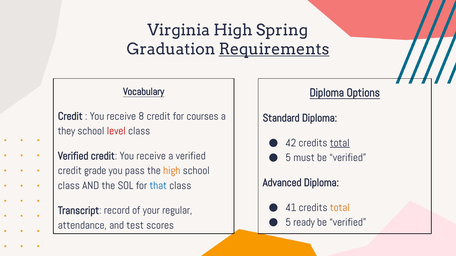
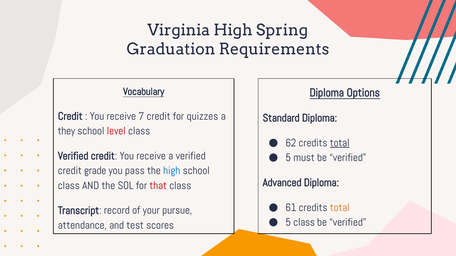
Requirements underline: present -> none (274, 49)
8: 8 -> 7 (141, 116)
courses: courses -> quizzes (202, 116)
42: 42 -> 62 (291, 143)
high colour: orange -> blue (172, 171)
that colour: blue -> red (158, 186)
41: 41 -> 61 (291, 208)
regular: regular -> pursue (177, 211)
5 ready: ready -> class (304, 223)
